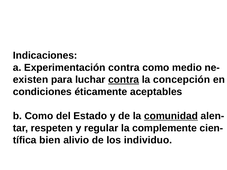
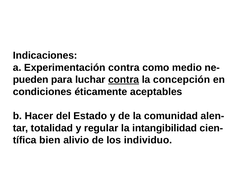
existen: existen -> pueden (31, 80)
b Como: Como -> Hacer (39, 116)
comunidad underline: present -> none (171, 116)
respeten: respeten -> totalidad (52, 128)
complemente: complemente -> intangibilidad (165, 128)
